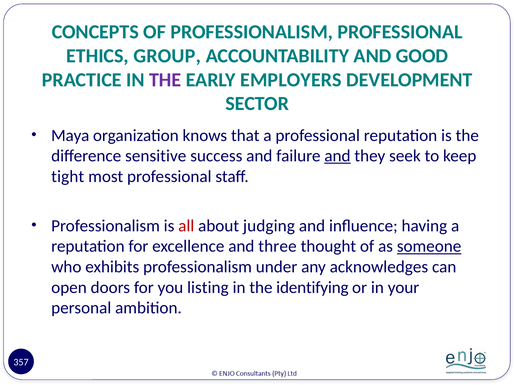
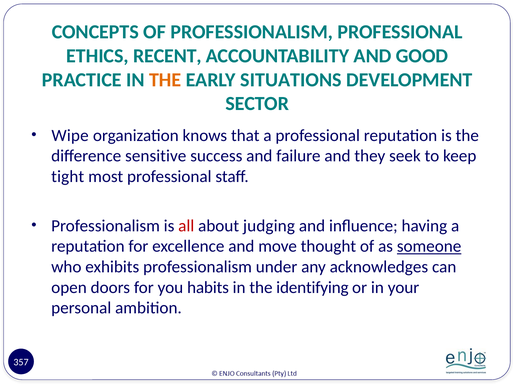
GROUP: GROUP -> RECENT (167, 56)
THE colour: purple -> orange (165, 80)
EMPLOYERS: EMPLOYERS -> SITUATIONS (291, 80)
Maya: Maya -> Wipe (70, 136)
and underline: present -> none (337, 156)
three: three -> move (278, 247)
listing: listing -> habits (208, 288)
